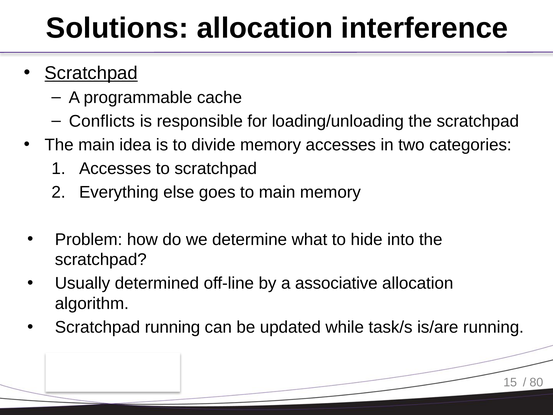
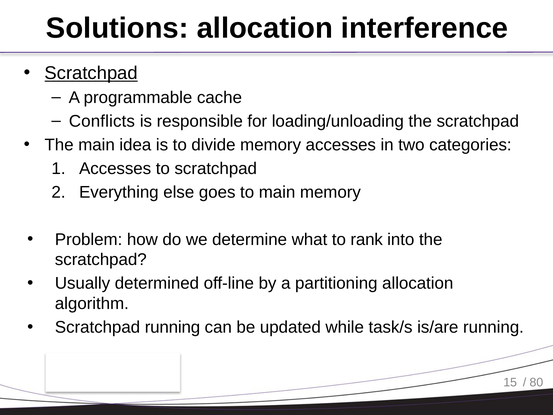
hide: hide -> rank (367, 239)
associative: associative -> partitioning (336, 283)
